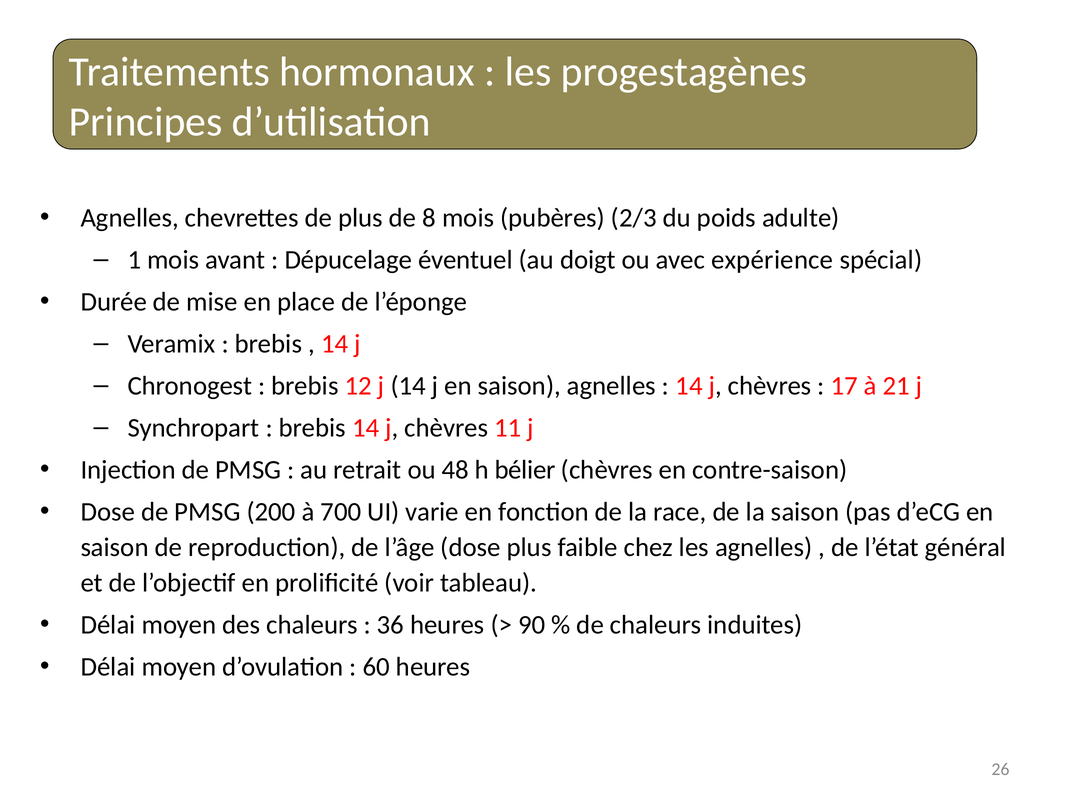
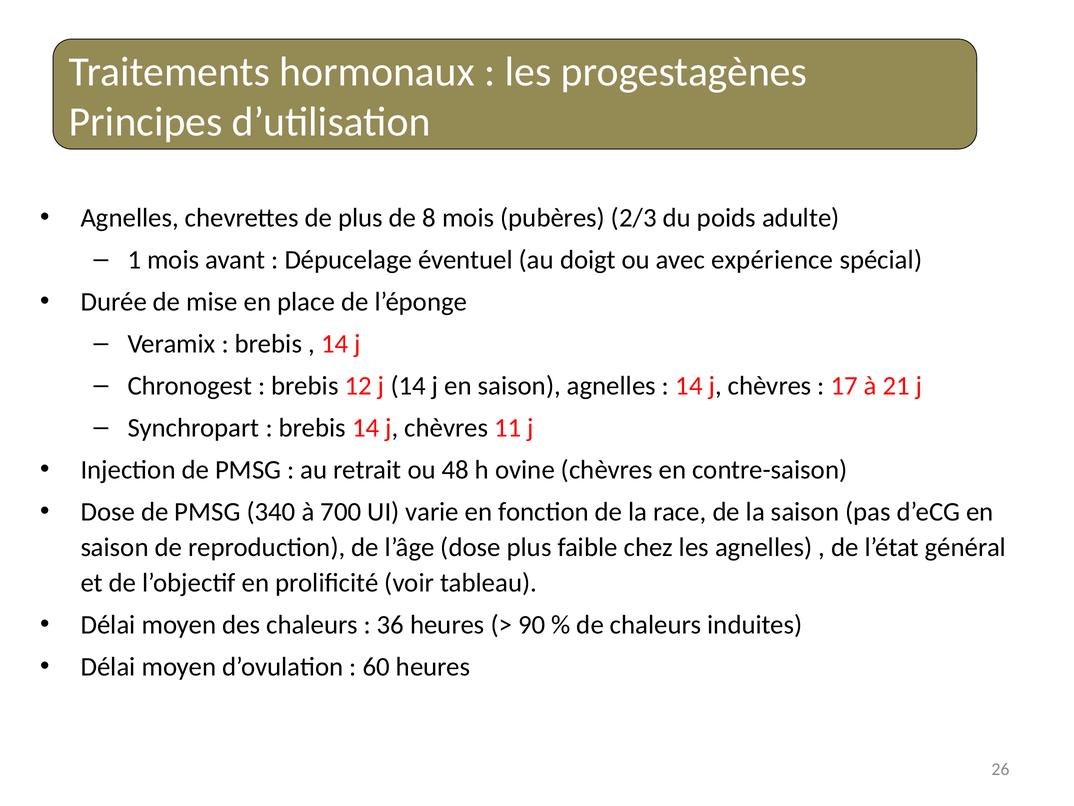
bélier: bélier -> ovine (525, 470)
200: 200 -> 340 (271, 512)
